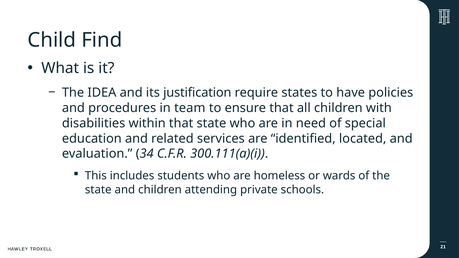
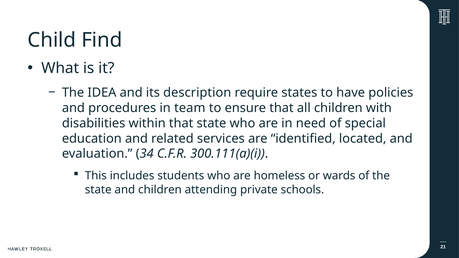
justification: justification -> description (197, 93)
